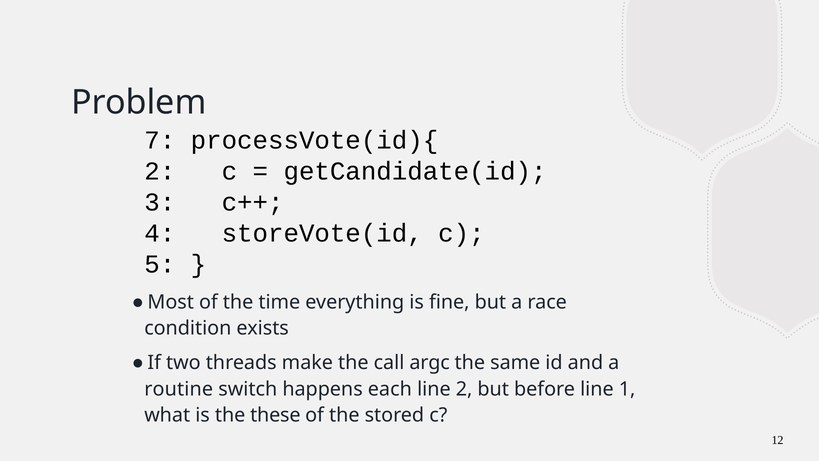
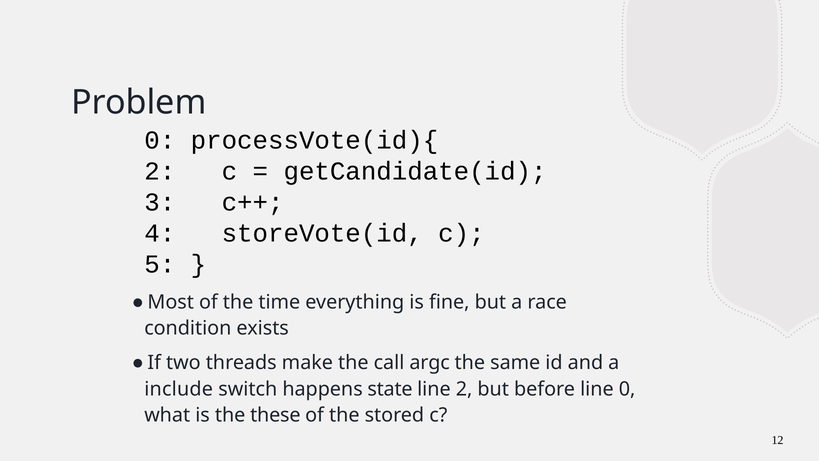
7: 7 -> 0 (160, 140)
routine: routine -> include (179, 389)
each: each -> state (390, 389)
line 1: 1 -> 0 (627, 389)
